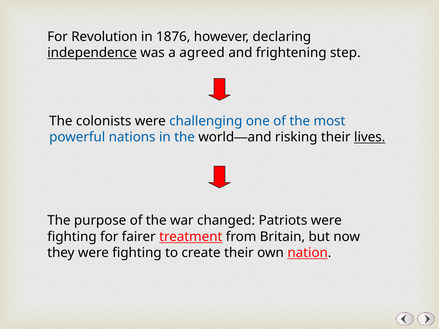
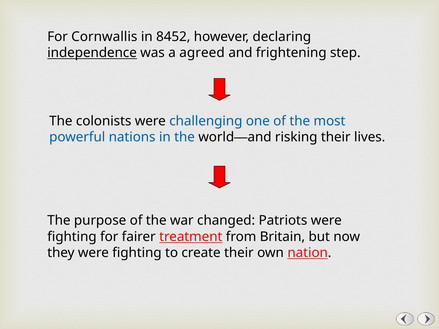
Revolution: Revolution -> Cornwallis (104, 37)
1876: 1876 -> 8452 (173, 37)
lives underline: present -> none (370, 137)
